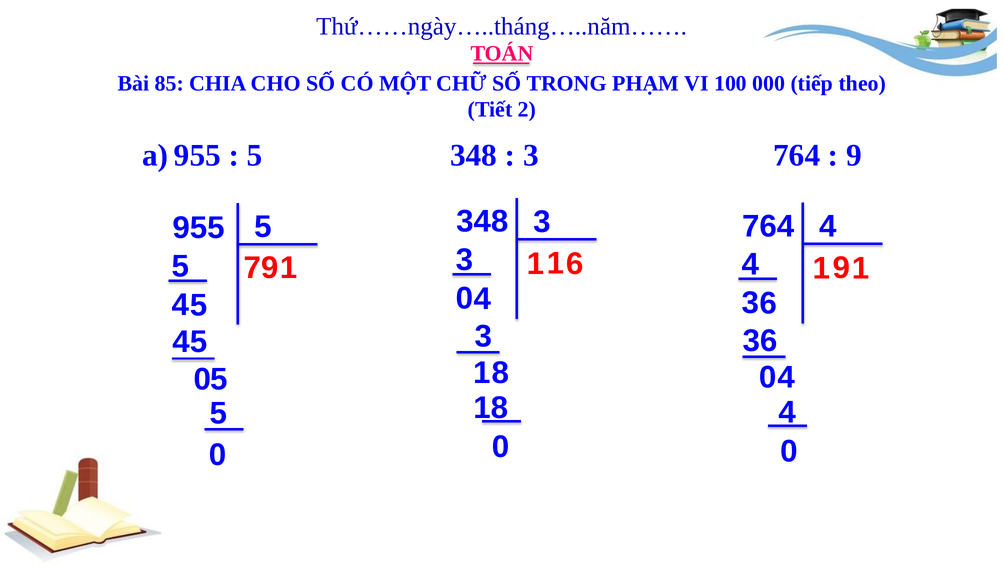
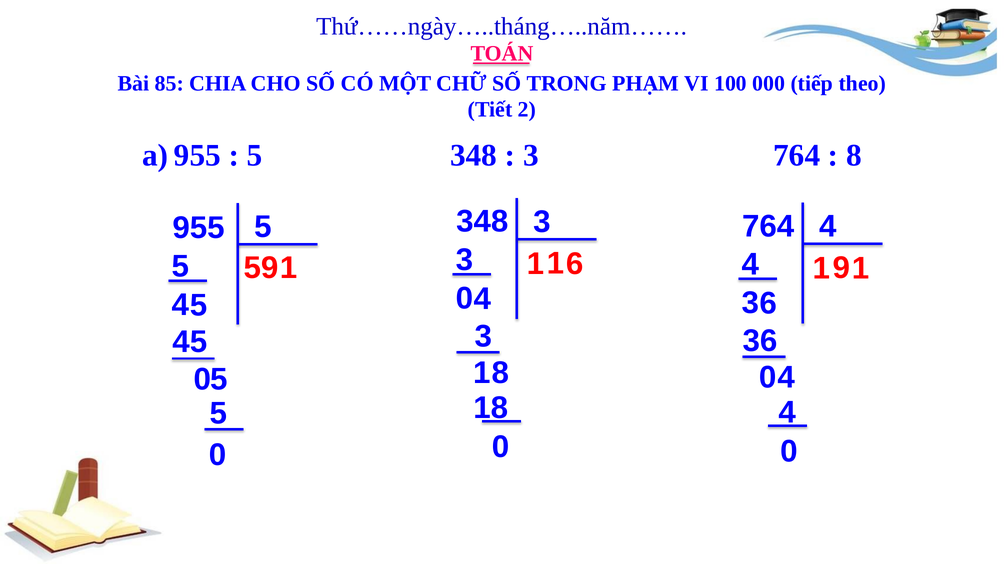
9: 9 -> 8 (854, 155)
7: 7 -> 5 (252, 268)
